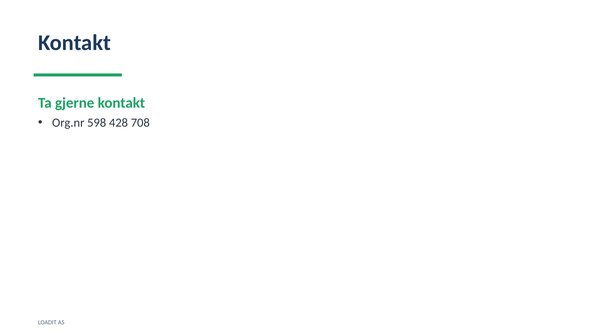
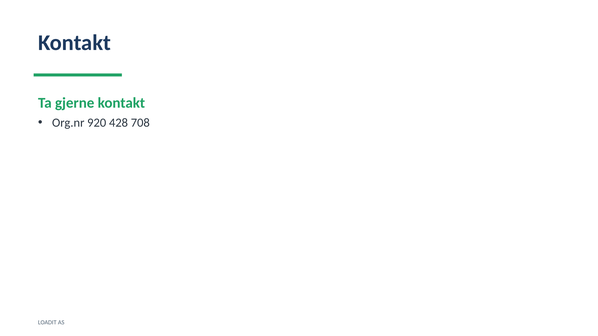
598: 598 -> 920 (97, 123)
